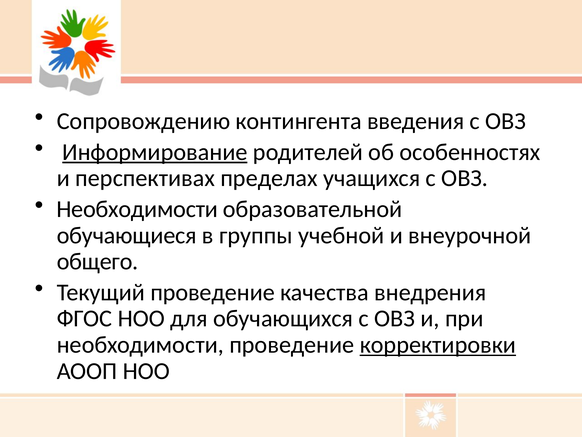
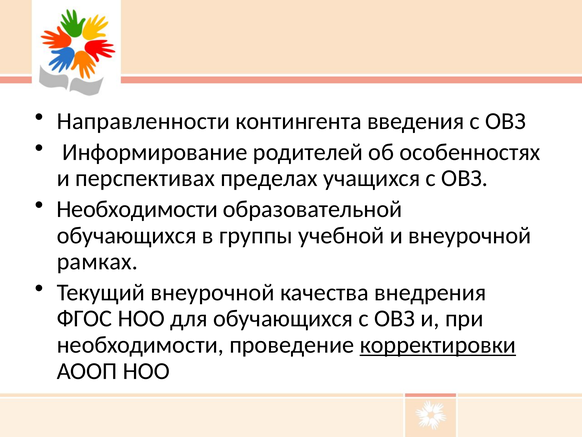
Сопровождению: Сопровождению -> Направленности (143, 121)
Информирование underline: present -> none (155, 152)
обучающиеся: обучающиеся -> обучающихся (127, 235)
общего: общего -> рамках (97, 261)
Текущий проведение: проведение -> внеурочной (212, 292)
